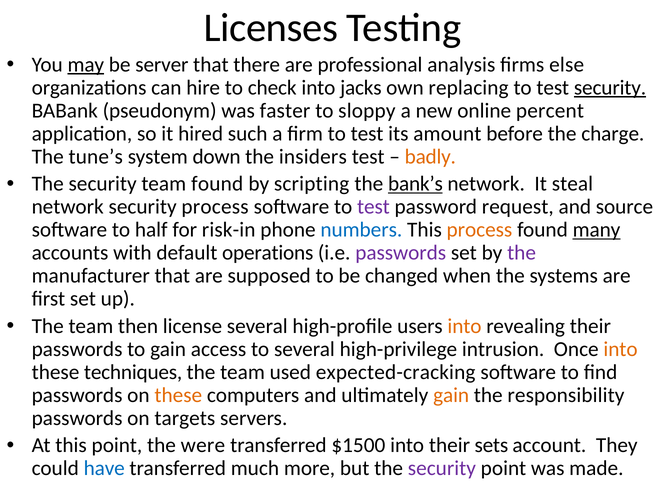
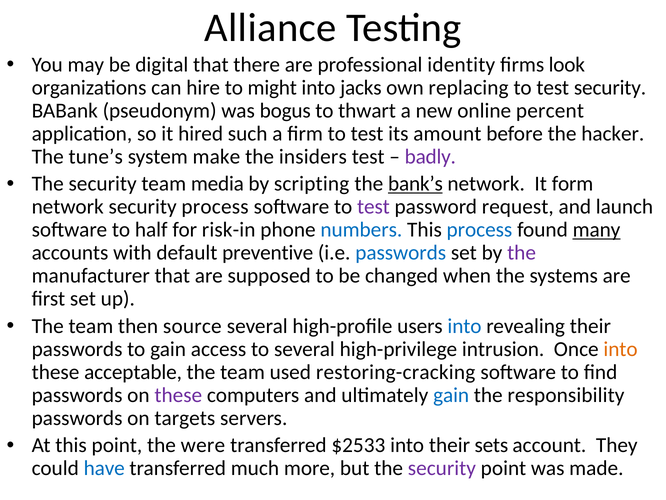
Licenses: Licenses -> Alliance (270, 28)
may underline: present -> none (86, 65)
server: server -> digital (162, 65)
analysis: analysis -> identity (461, 65)
else: else -> look (567, 65)
check: check -> might (272, 88)
security underline: present -> none (610, 88)
faster: faster -> bogus (285, 111)
sloppy: sloppy -> thwart (367, 111)
charge: charge -> hacker (613, 134)
down: down -> make (216, 157)
badly colour: orange -> purple (430, 157)
team found: found -> media (217, 184)
steal: steal -> form (573, 184)
source: source -> launch (624, 207)
process colour: orange -> blue (479, 230)
operations: operations -> preventive (268, 253)
passwords colour: purple -> blue (401, 253)
license: license -> source (192, 326)
into colour: orange -> blue (465, 326)
techniques: techniques -> acceptable (133, 372)
expected-cracking: expected-cracking -> restoring-cracking (396, 372)
these colour: orange -> purple (178, 395)
gain colour: orange -> blue (451, 395)
$1500: $1500 -> $2533 (358, 445)
